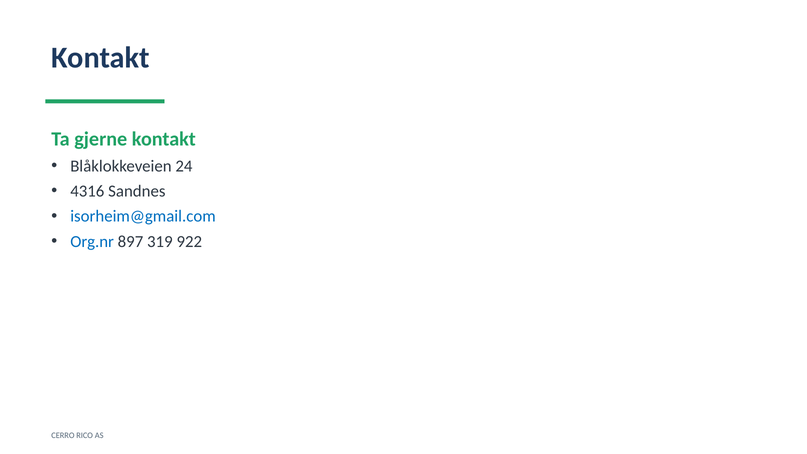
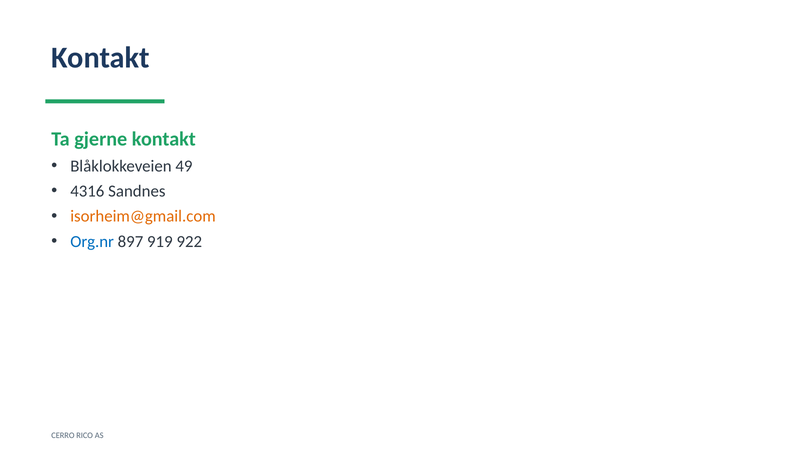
24: 24 -> 49 (184, 166)
isorheim@gmail.com colour: blue -> orange (143, 216)
319: 319 -> 919 (160, 242)
